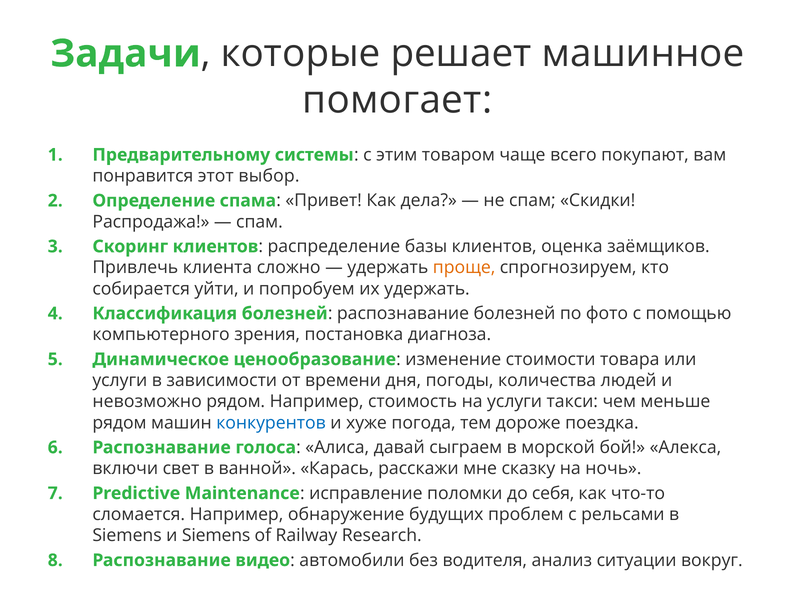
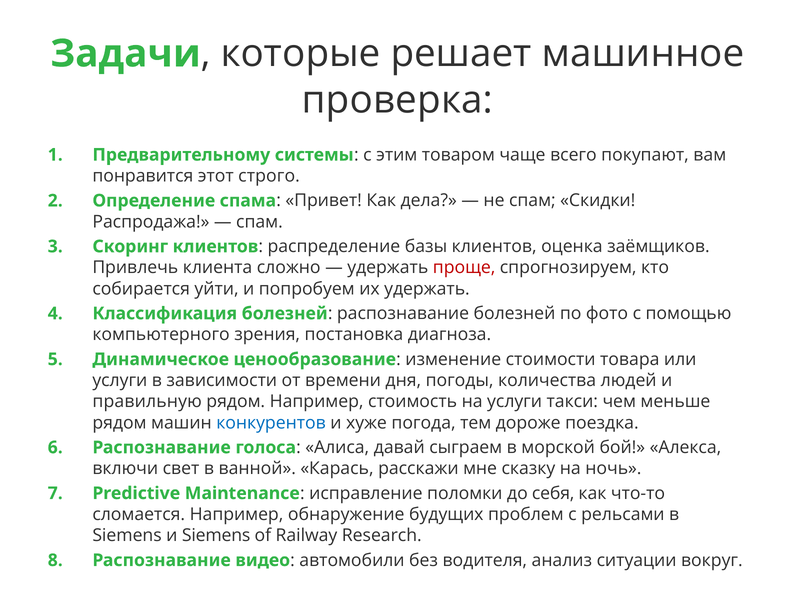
помогает: помогает -> проверка (397, 100)
выбор: выбор -> строго (269, 176)
проще colour: orange -> red (464, 268)
невозможно: невозможно -> правильную (147, 402)
